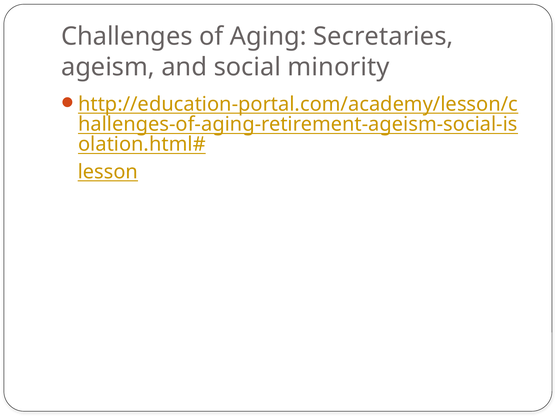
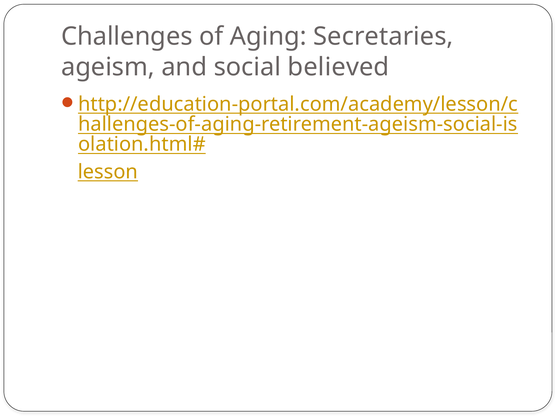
minority: minority -> believed (338, 67)
